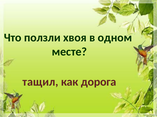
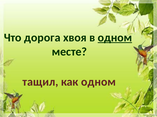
ползли: ползли -> дорога (42, 38)
одном underline: none -> present (115, 38)
как дорога: дорога -> одном (99, 82)
